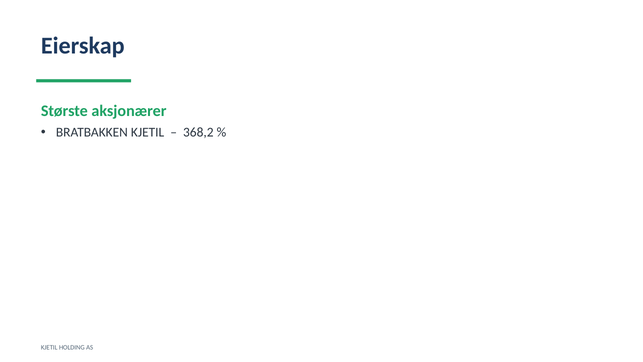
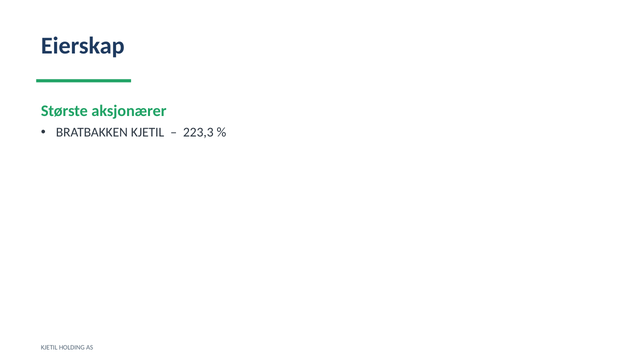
368,2: 368,2 -> 223,3 (198, 132)
